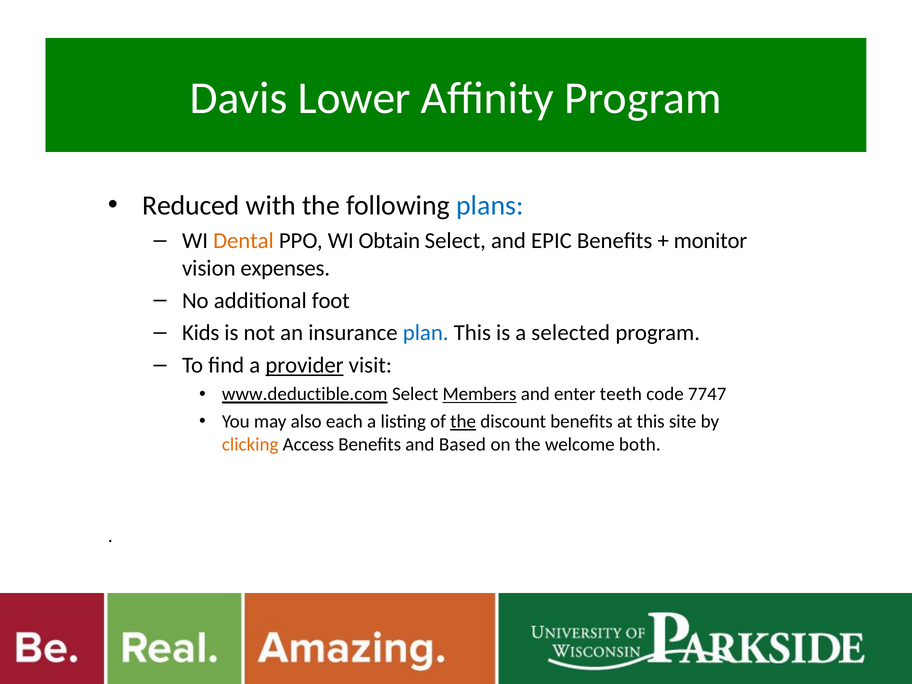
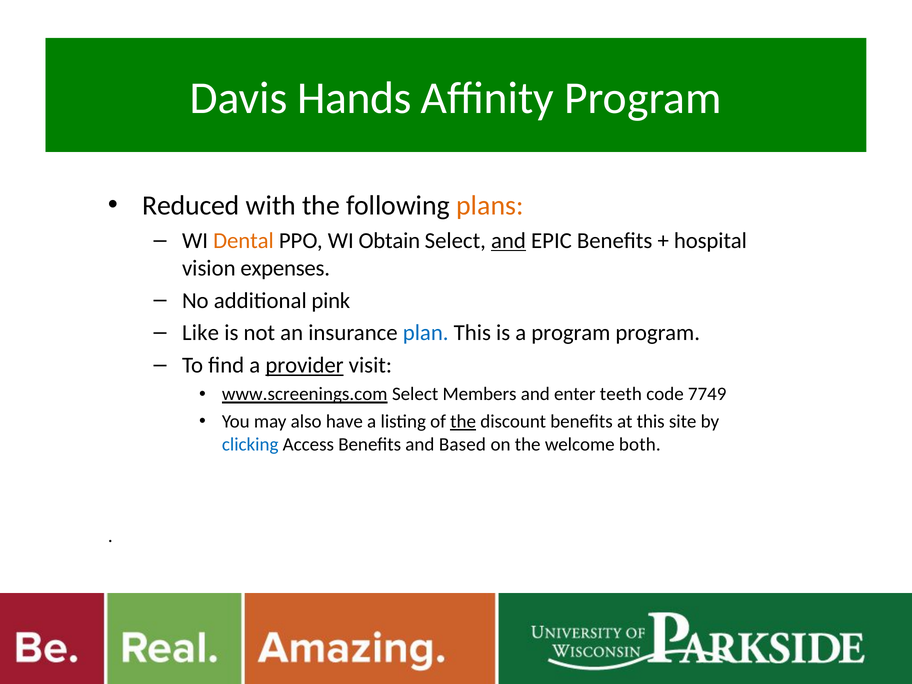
Lower: Lower -> Hands (354, 98)
plans colour: blue -> orange (490, 206)
and underline: none -> present (508, 241)
monitor: monitor -> hospital (710, 241)
foot: foot -> pink (331, 301)
Kids: Kids -> Like (201, 333)
a selected: selected -> program (571, 333)
www.deductible.com: www.deductible.com -> www.screenings.com (305, 394)
Members underline: present -> none (480, 394)
7747: 7747 -> 7749 (707, 394)
each: each -> have (344, 422)
clicking colour: orange -> blue (250, 444)
